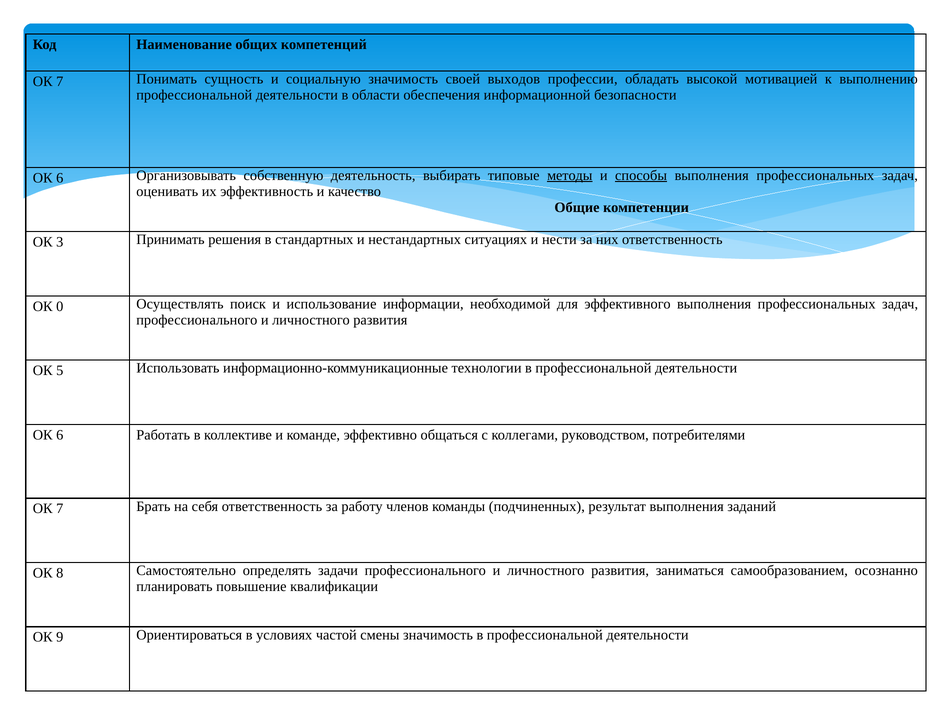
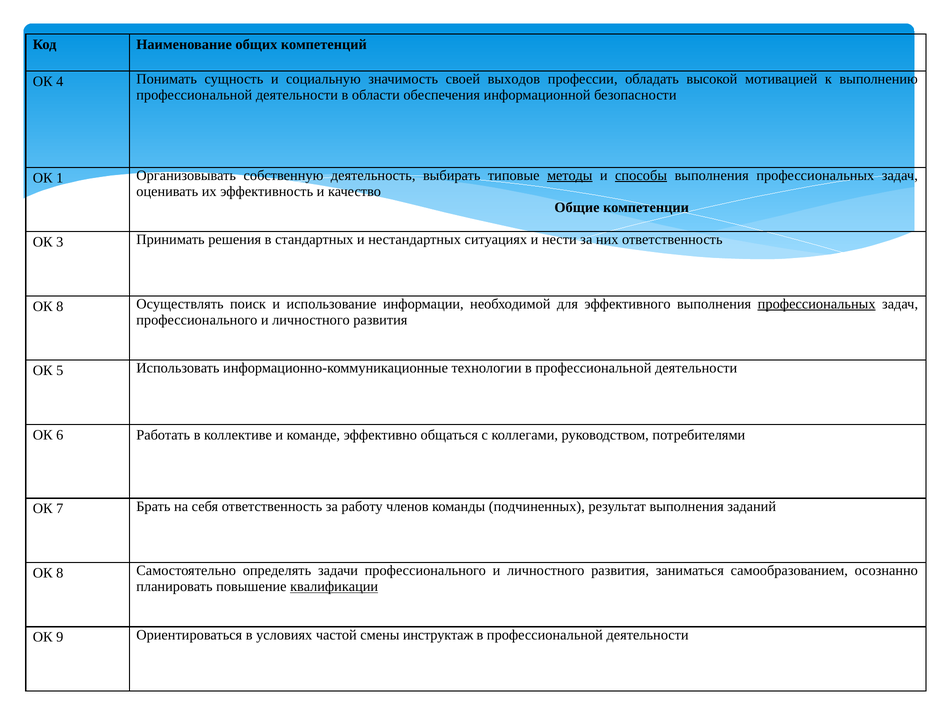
7: 7 -> 4 (60, 81)
6: 6 -> 1 (60, 178)
0: 0 -> 8 (60, 306)
профессиональных underline: none -> present (817, 304)
квалификации underline: none -> present (334, 586)
смены значимость: значимость -> инструктаж (438, 635)
